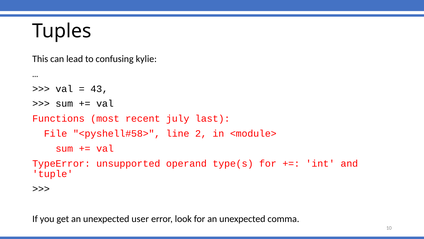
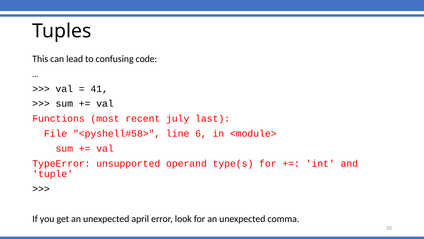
kylie: kylie -> code (146, 59)
43: 43 -> 41 (99, 89)
2: 2 -> 6 (201, 133)
user: user -> april (140, 218)
